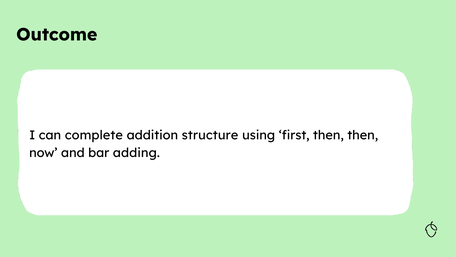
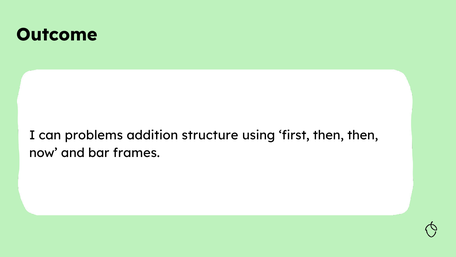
complete: complete -> problems (94, 135)
adding: adding -> frames (136, 153)
